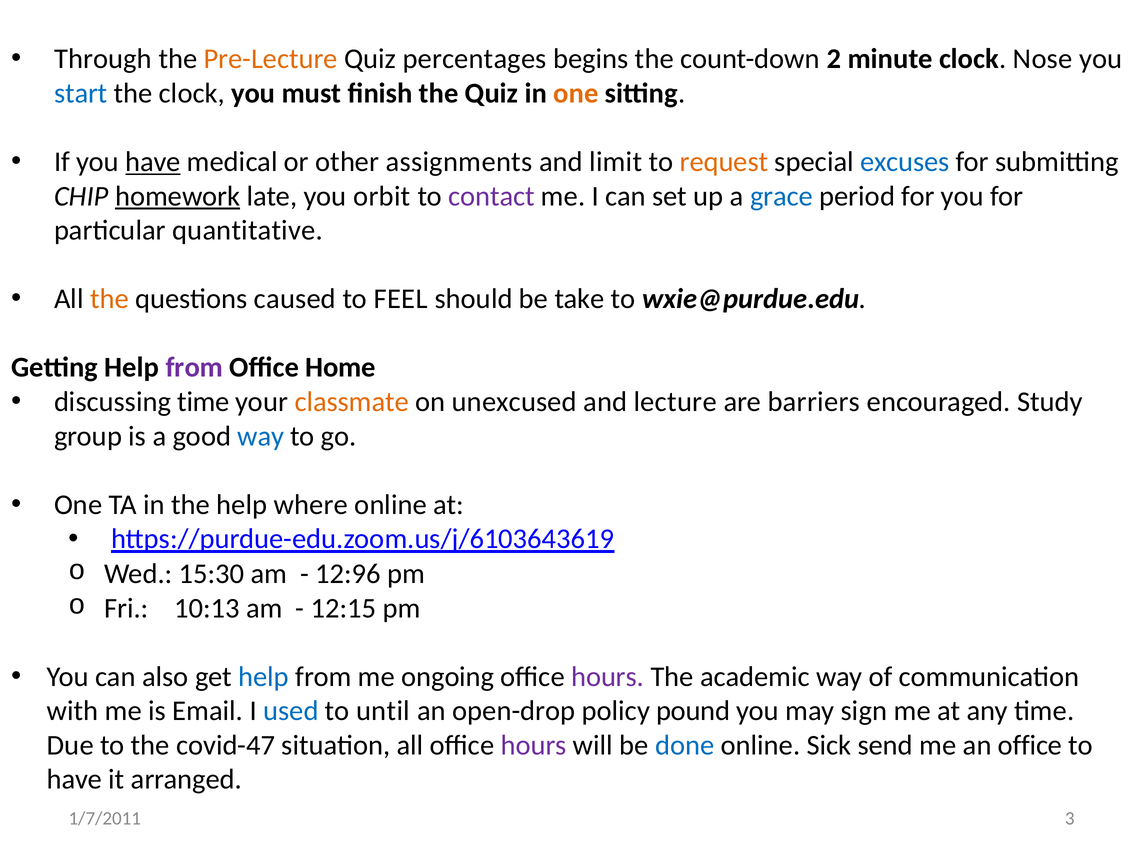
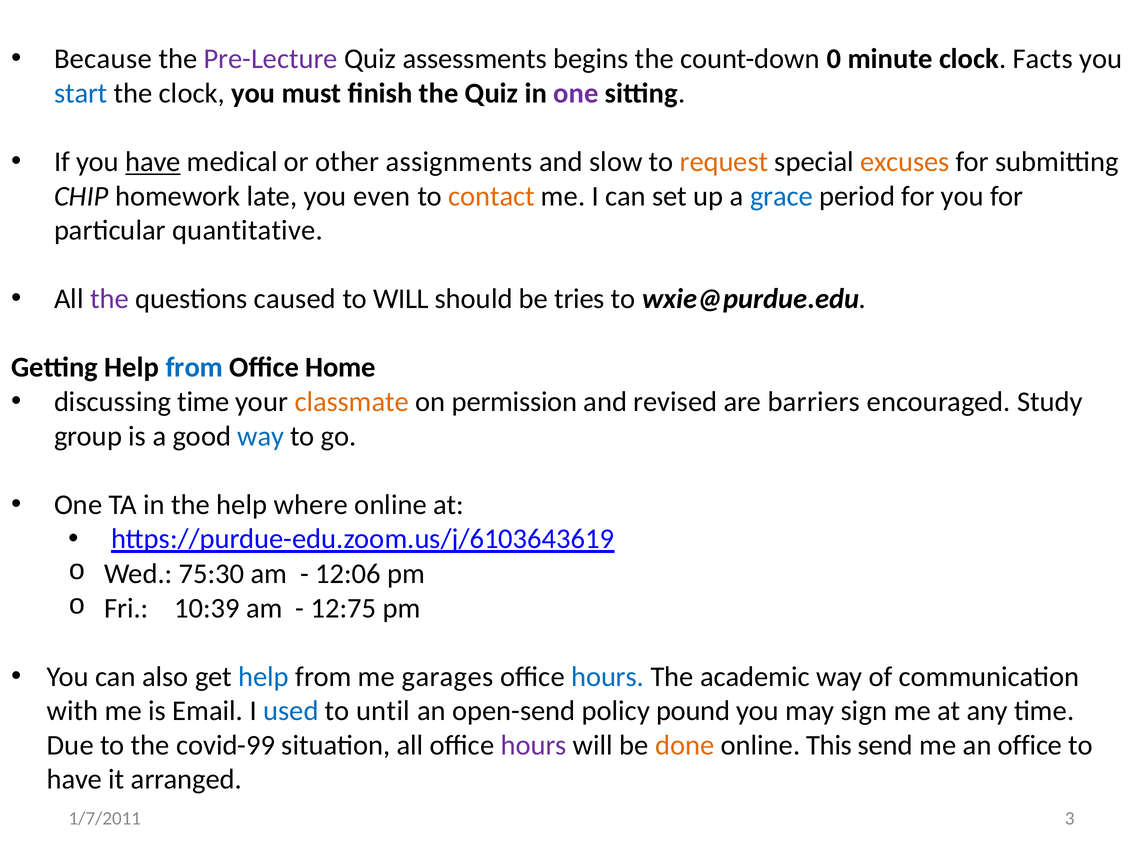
Through: Through -> Because (103, 59)
Pre-Lecture colour: orange -> purple (271, 59)
percentages: percentages -> assessments (475, 59)
2: 2 -> 0 (834, 59)
Nose: Nose -> Facts (1043, 59)
one colour: orange -> purple (576, 93)
limit: limit -> slow (616, 162)
excuses colour: blue -> orange (905, 162)
homework underline: present -> none (178, 196)
orbit: orbit -> even (382, 196)
contact colour: purple -> orange (492, 196)
the colour: orange -> purple (109, 299)
to FEEL: FEEL -> WILL (401, 299)
take: take -> tries (580, 299)
from colour: purple -> blue (194, 368)
unexcused: unexcused -> permission (514, 402)
lecture: lecture -> revised (675, 402)
15:30: 15:30 -> 75:30 (212, 574)
12:96: 12:96 -> 12:06 (348, 574)
10:13: 10:13 -> 10:39 (207, 608)
12:15: 12:15 -> 12:75 (343, 608)
ongoing: ongoing -> garages (448, 677)
hours colour: purple -> blue (608, 677)
open-drop: open-drop -> open-send (514, 711)
covid-47: covid-47 -> covid-99 (226, 745)
done colour: blue -> orange (685, 745)
Sick: Sick -> This (829, 745)
